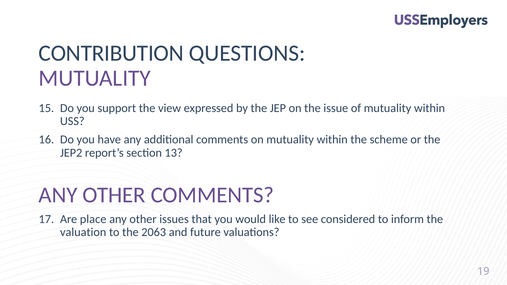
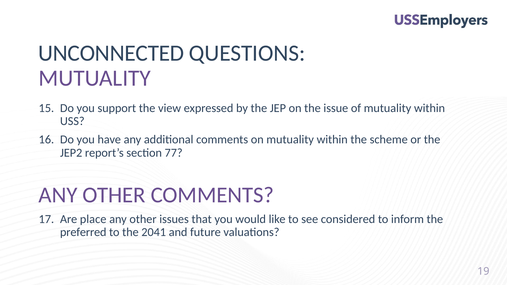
CONTRIBUTION: CONTRIBUTION -> UNCONNECTED (111, 53)
13: 13 -> 77 (174, 153)
valuation: valuation -> preferred (83, 232)
2063: 2063 -> 2041 (154, 232)
